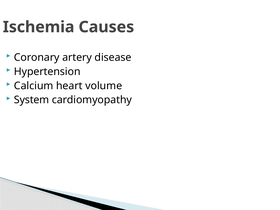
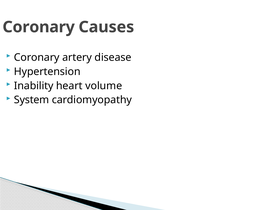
Ischemia: Ischemia -> Coronary (39, 27)
Calcium: Calcium -> Inability (34, 86)
